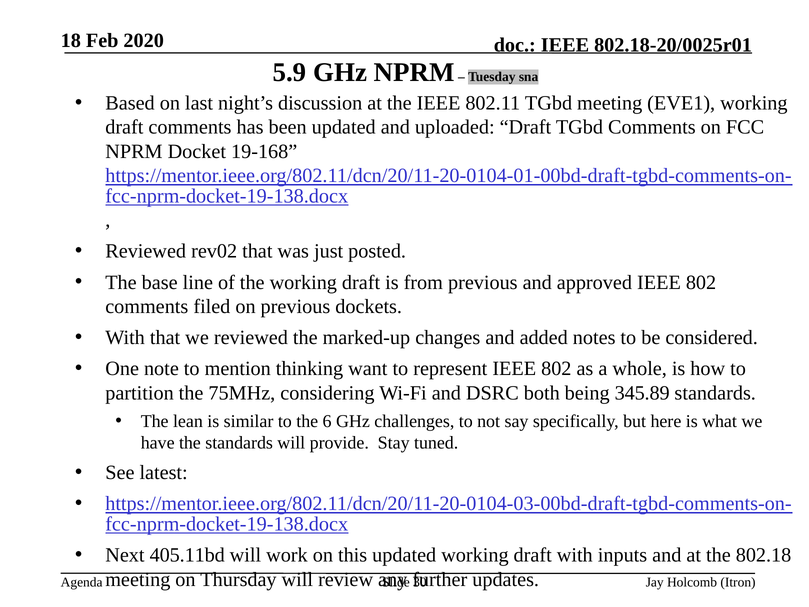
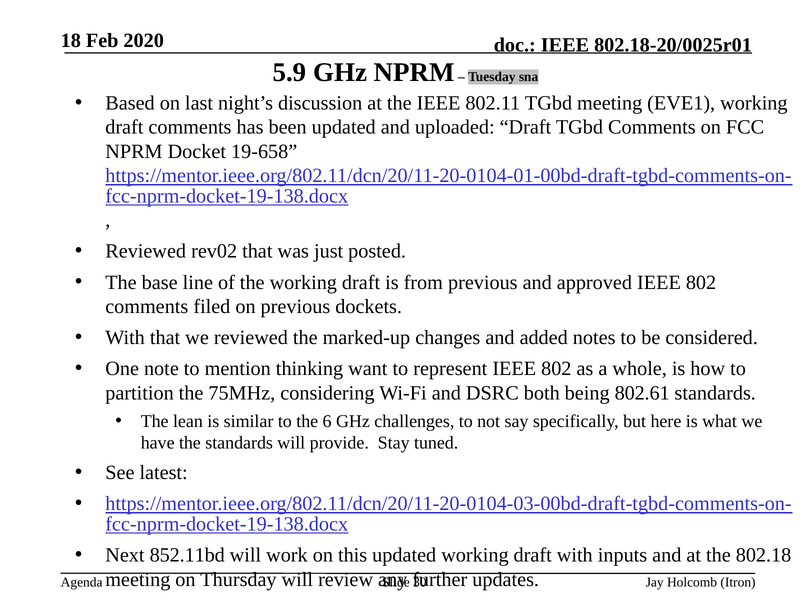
19-168: 19-168 -> 19-658 (264, 151)
345.89: 345.89 -> 802.61 (642, 393)
405.11bd: 405.11bd -> 852.11bd (187, 555)
